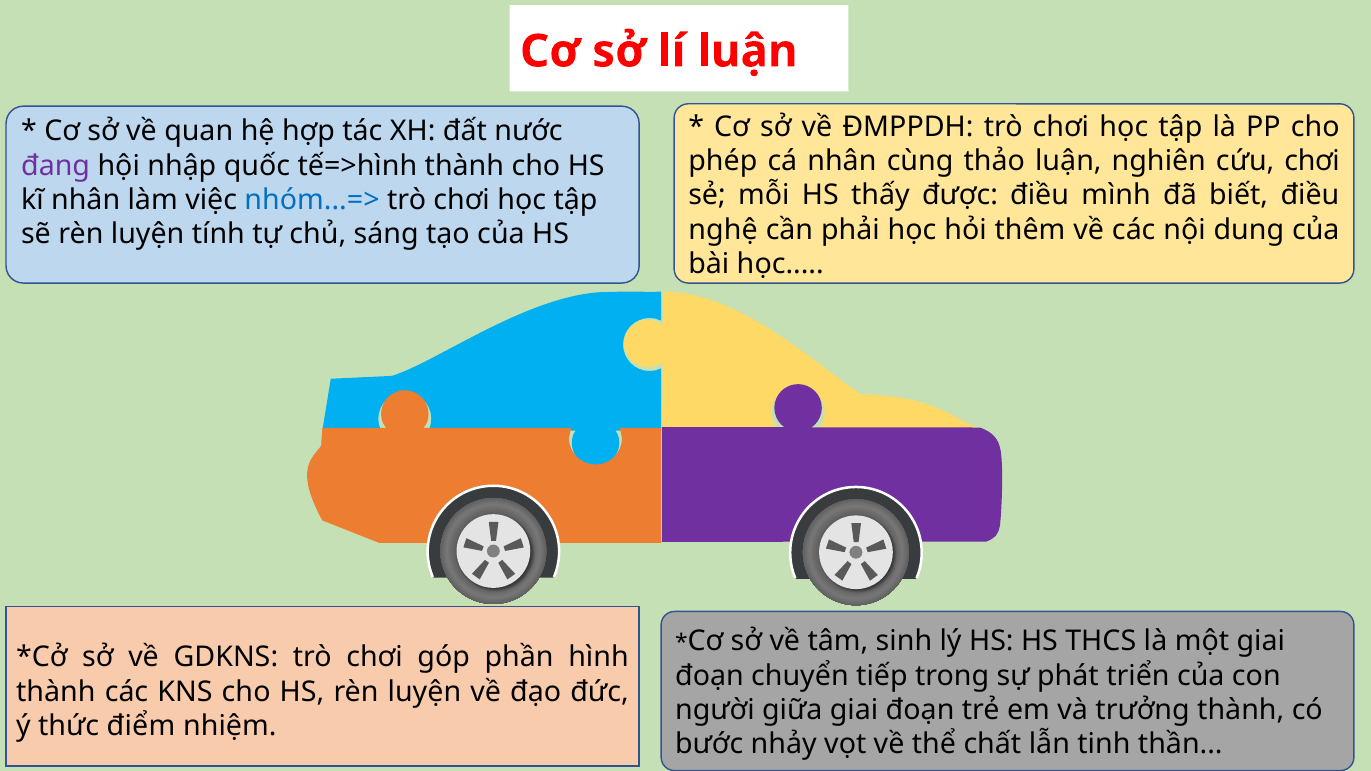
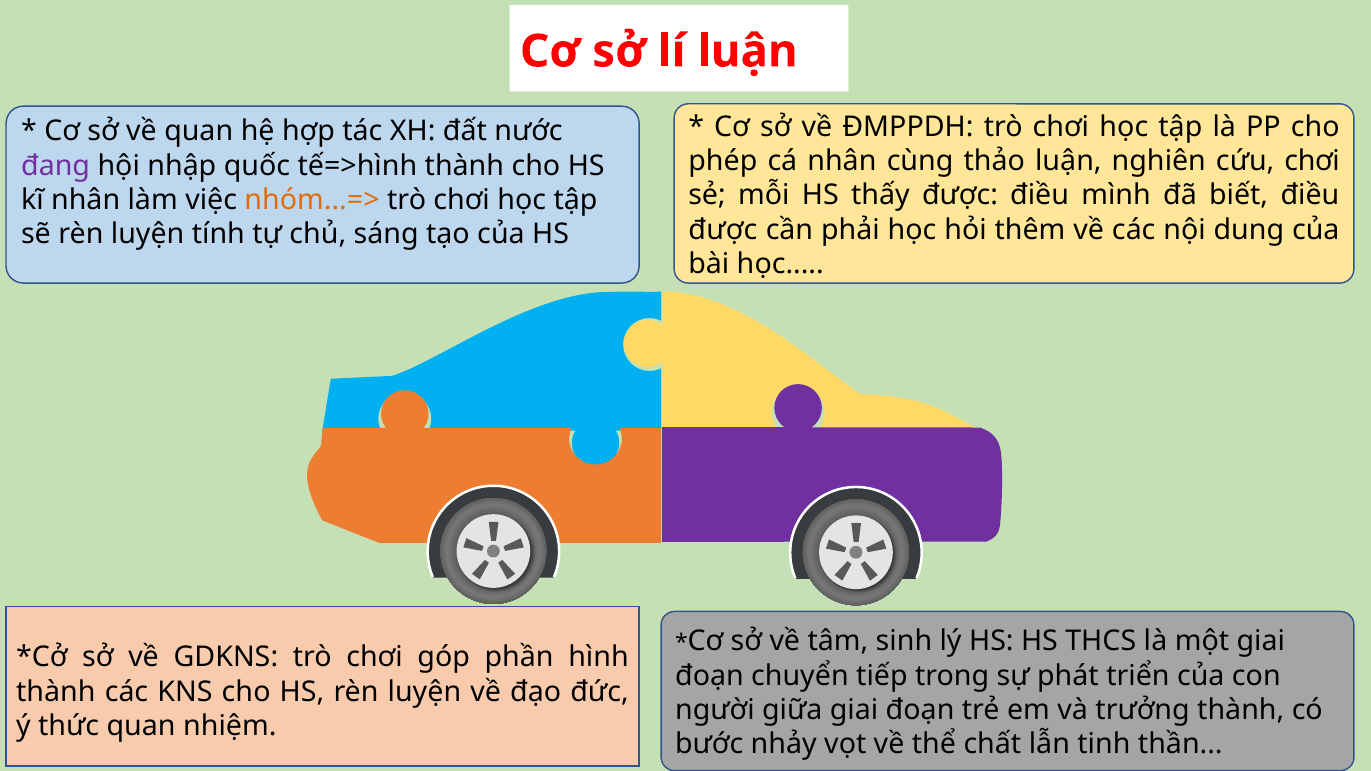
nhóm...=> colour: blue -> orange (312, 200)
nghệ: nghệ -> được (723, 230)
thức điểm: điểm -> quan (141, 726)
